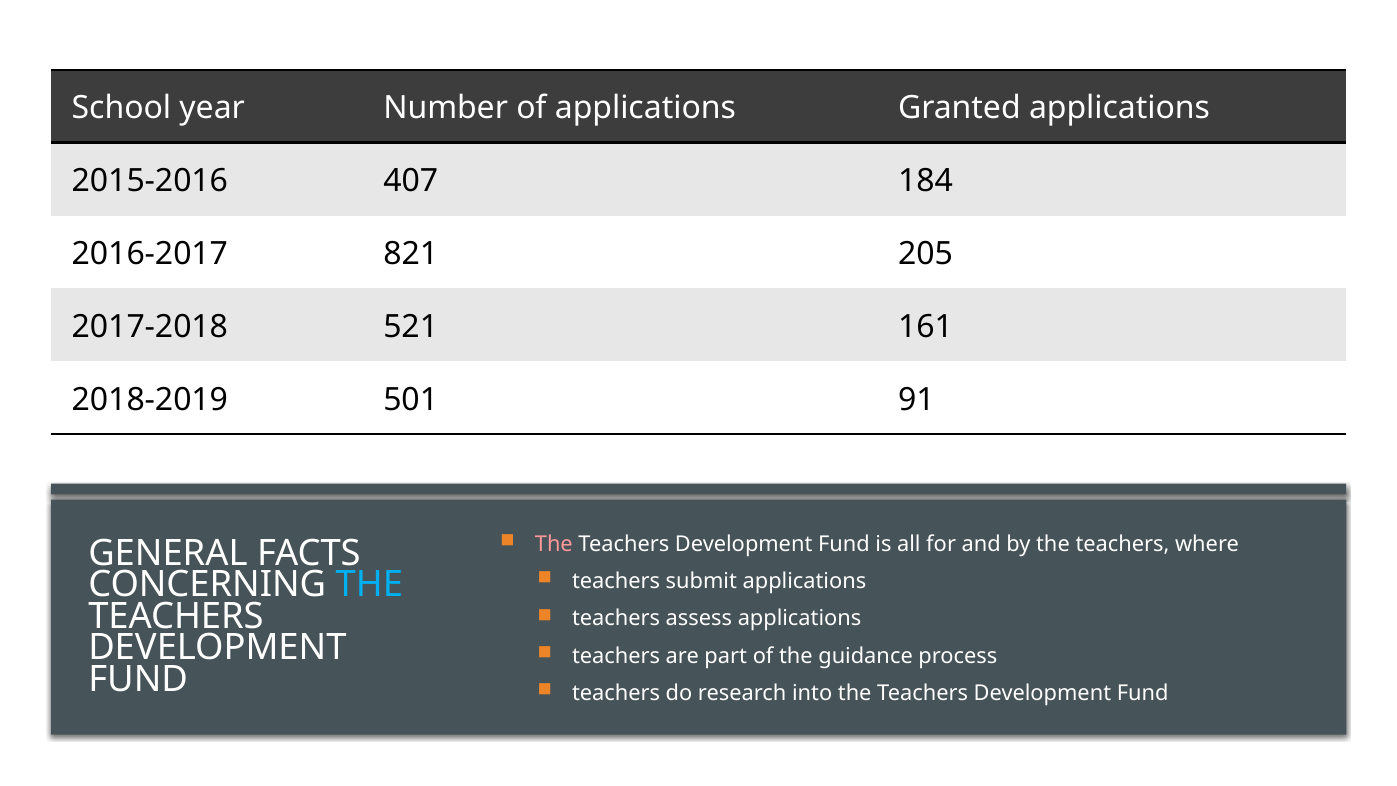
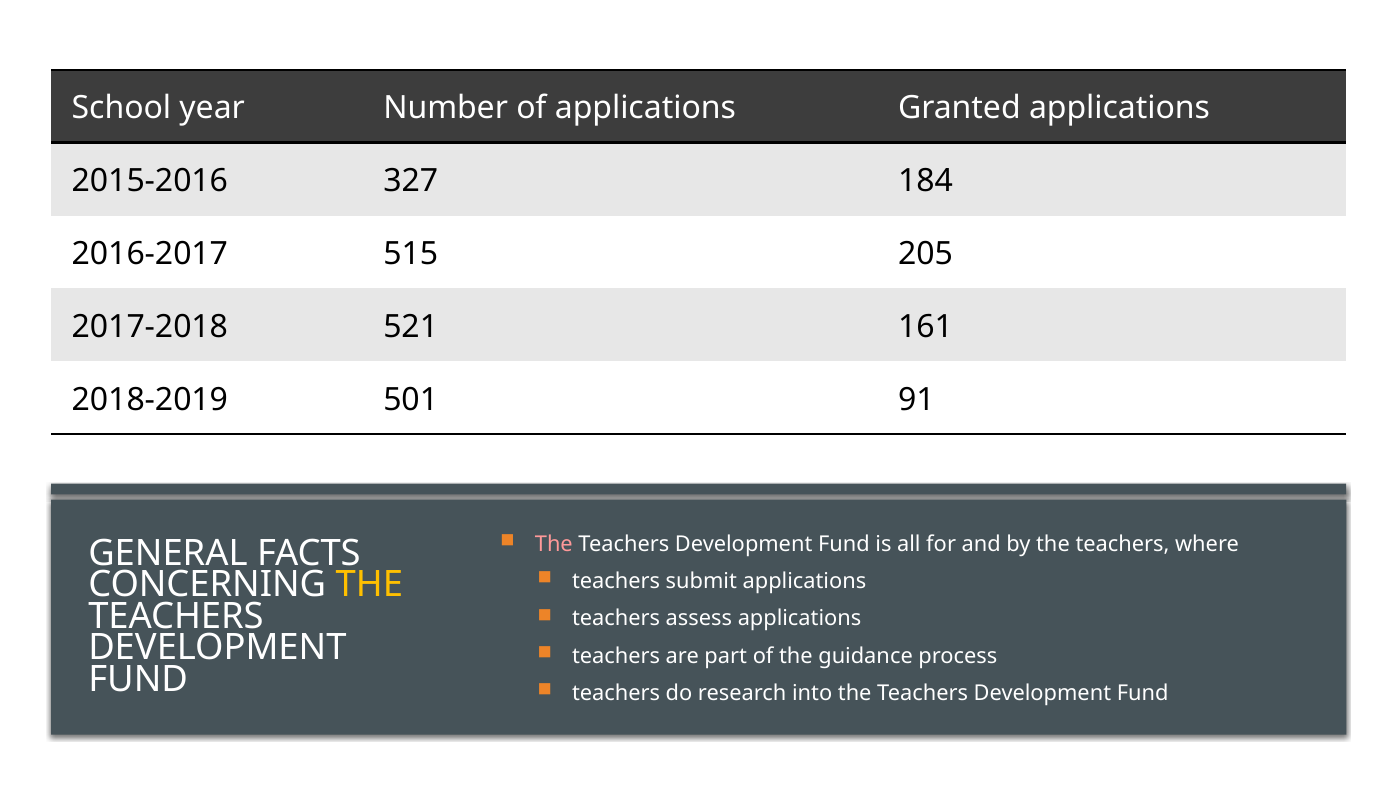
407: 407 -> 327 (411, 181)
821: 821 -> 515 (411, 254)
THE colour: light blue -> yellow (369, 585)
